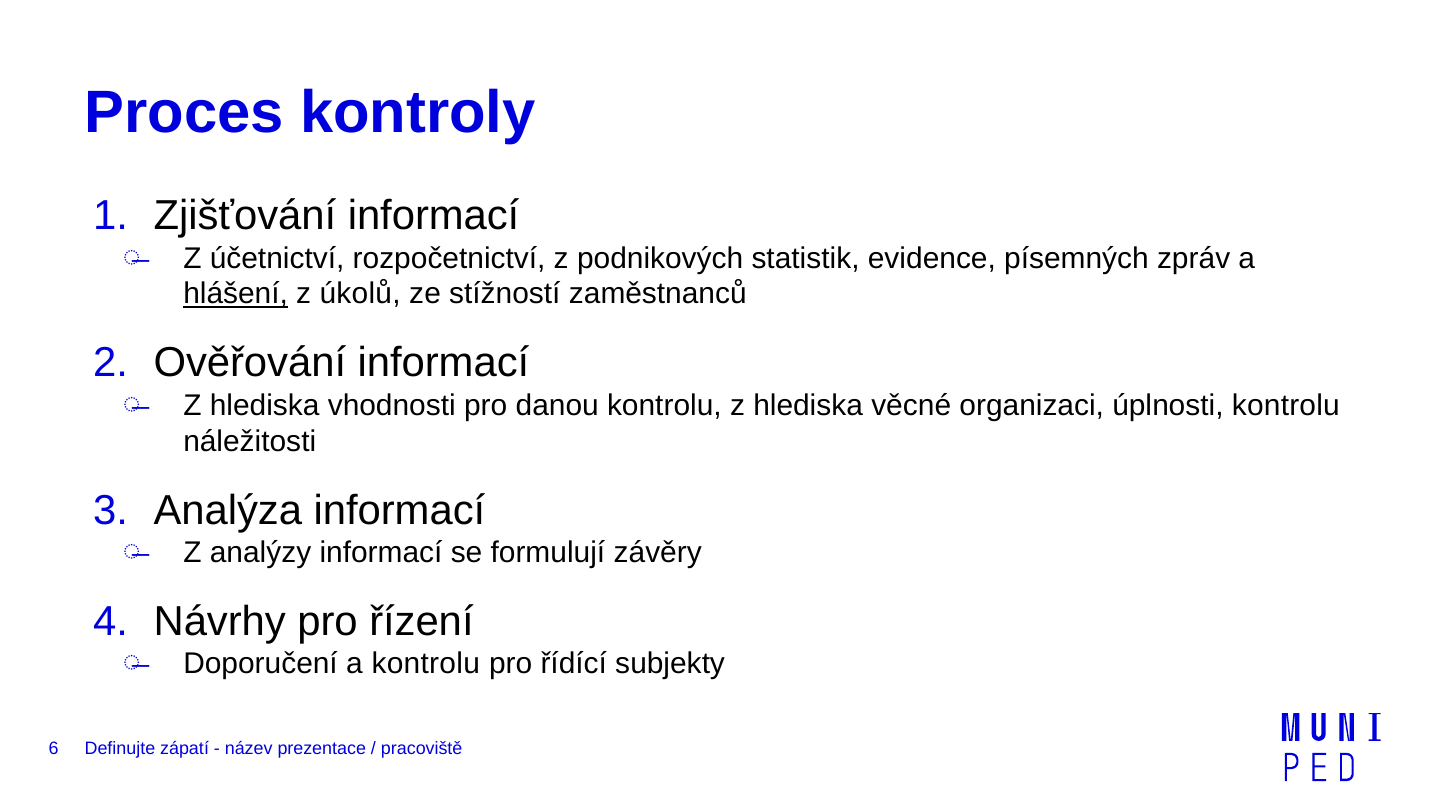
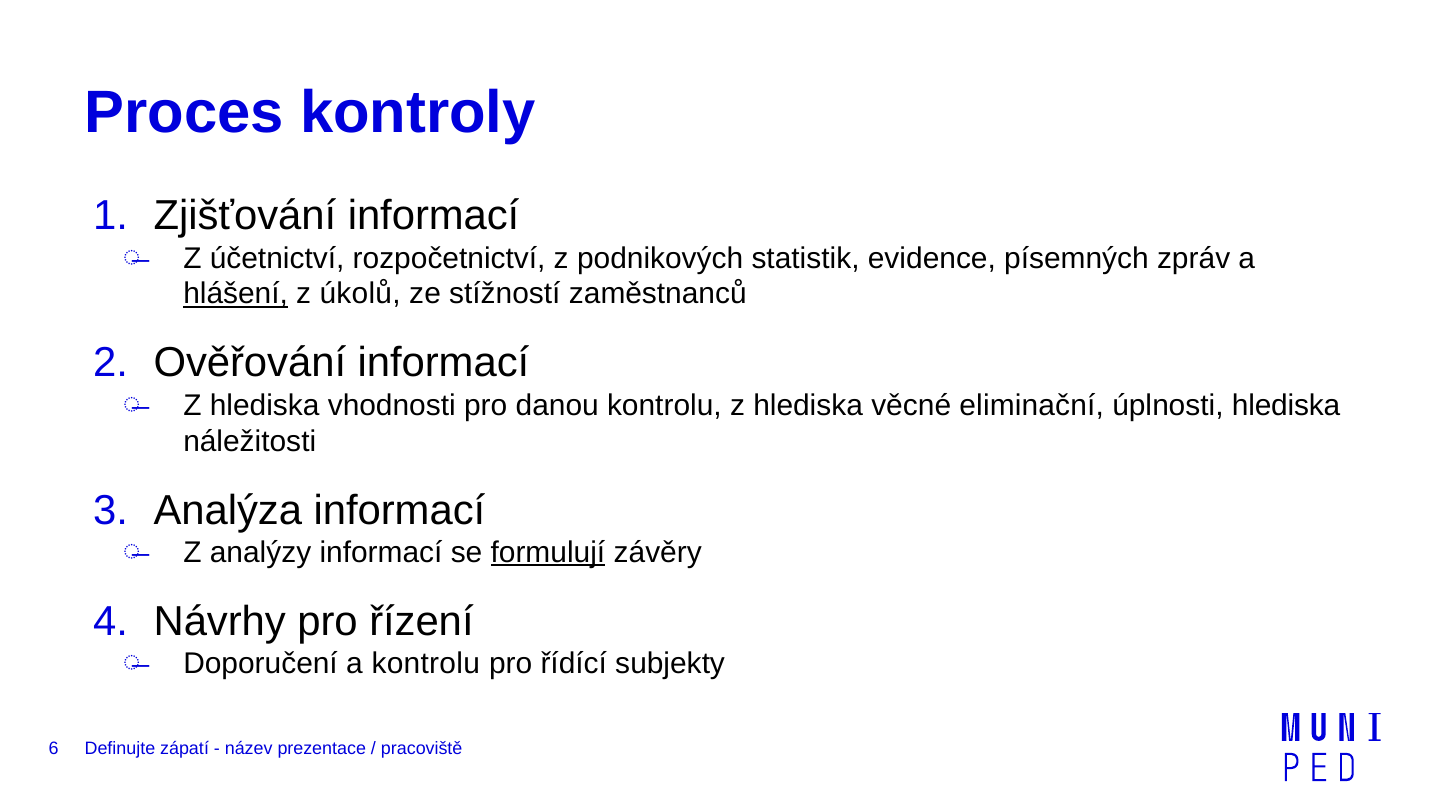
organizaci: organizaci -> eliminační (1032, 405)
úplnosti kontrolu: kontrolu -> hlediska (1286, 405)
formulují underline: none -> present (548, 552)
